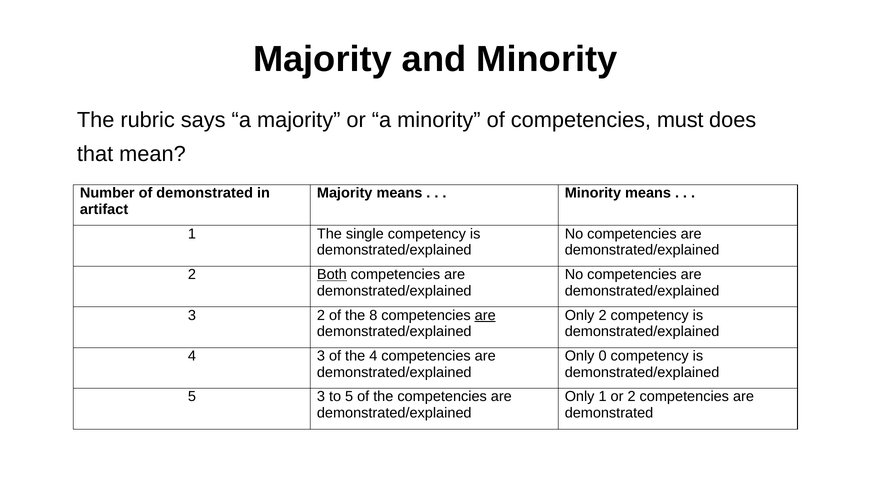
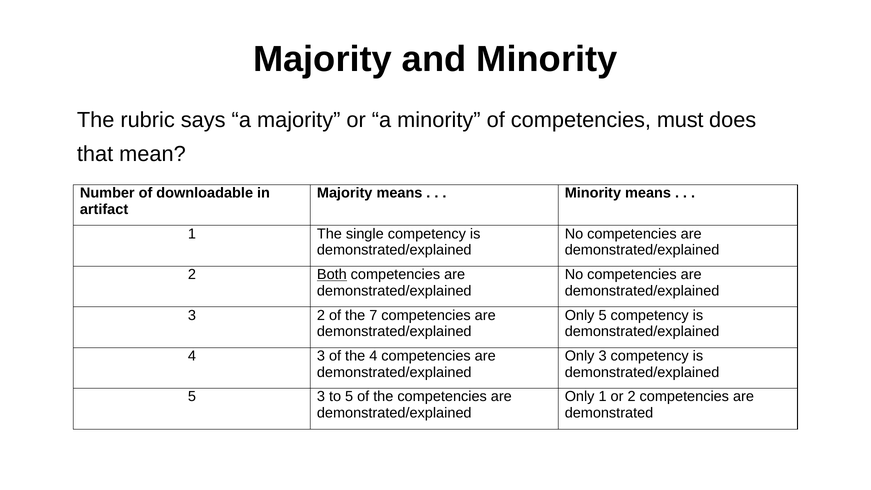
of demonstrated: demonstrated -> downloadable (205, 193)
8: 8 -> 7 (373, 315)
are underline: present -> none (485, 315)
Only 2: 2 -> 5 (603, 315)
Only 0: 0 -> 3 (603, 356)
